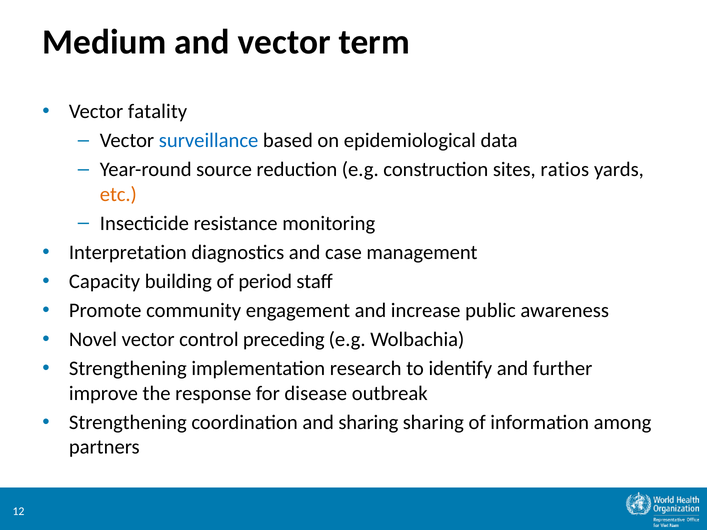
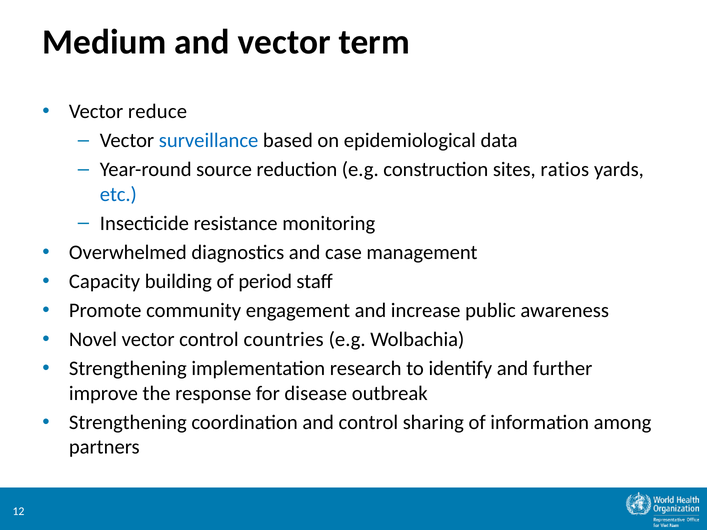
fatality: fatality -> reduce (158, 112)
etc colour: orange -> blue (118, 194)
Interpretation: Interpretation -> Overwhelmed (128, 253)
preceding: preceding -> countries (284, 340)
and sharing: sharing -> control (368, 423)
